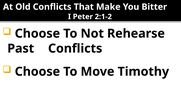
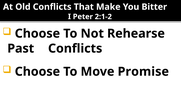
Timothy: Timothy -> Promise (143, 71)
